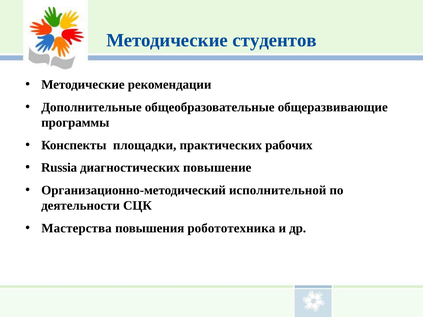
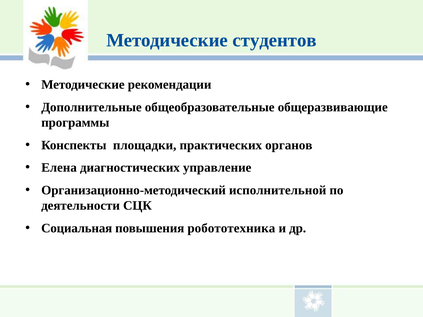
рабочих: рабочих -> органов (289, 145)
Russia: Russia -> Елена (59, 168)
повышение: повышение -> управление (217, 168)
Мастерства: Мастерства -> Социальная (77, 228)
